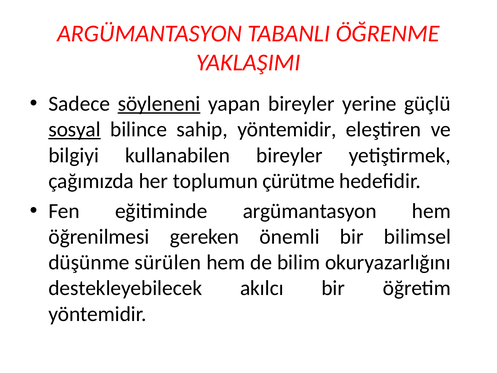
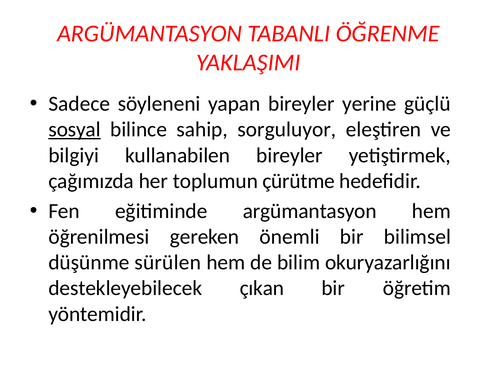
söyleneni underline: present -> none (159, 104)
sahip yöntemidir: yöntemidir -> sorguluyor (287, 129)
akılcı: akılcı -> çıkan (262, 288)
